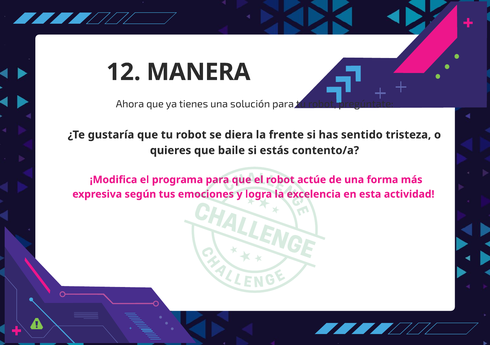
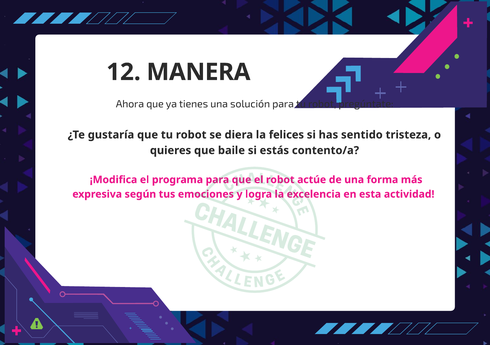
frente: frente -> felices (286, 135)
